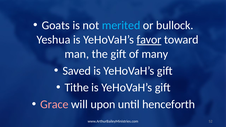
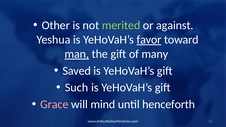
Goats: Goats -> Other (56, 25)
merited colour: light blue -> light green (121, 25)
bullock: bullock -> against (175, 25)
man underline: none -> present (77, 54)
Tithe: Tithe -> Such (77, 88)
upon: upon -> mind (103, 104)
